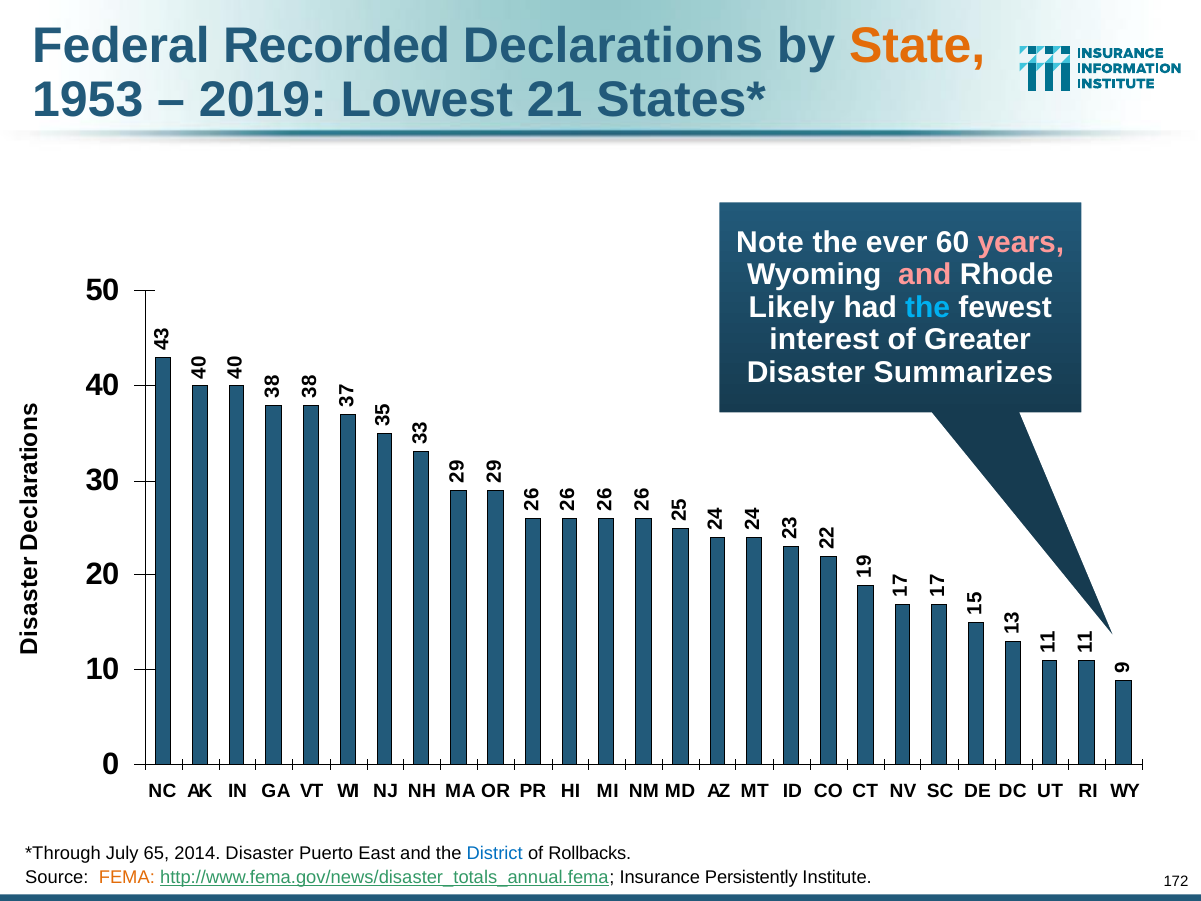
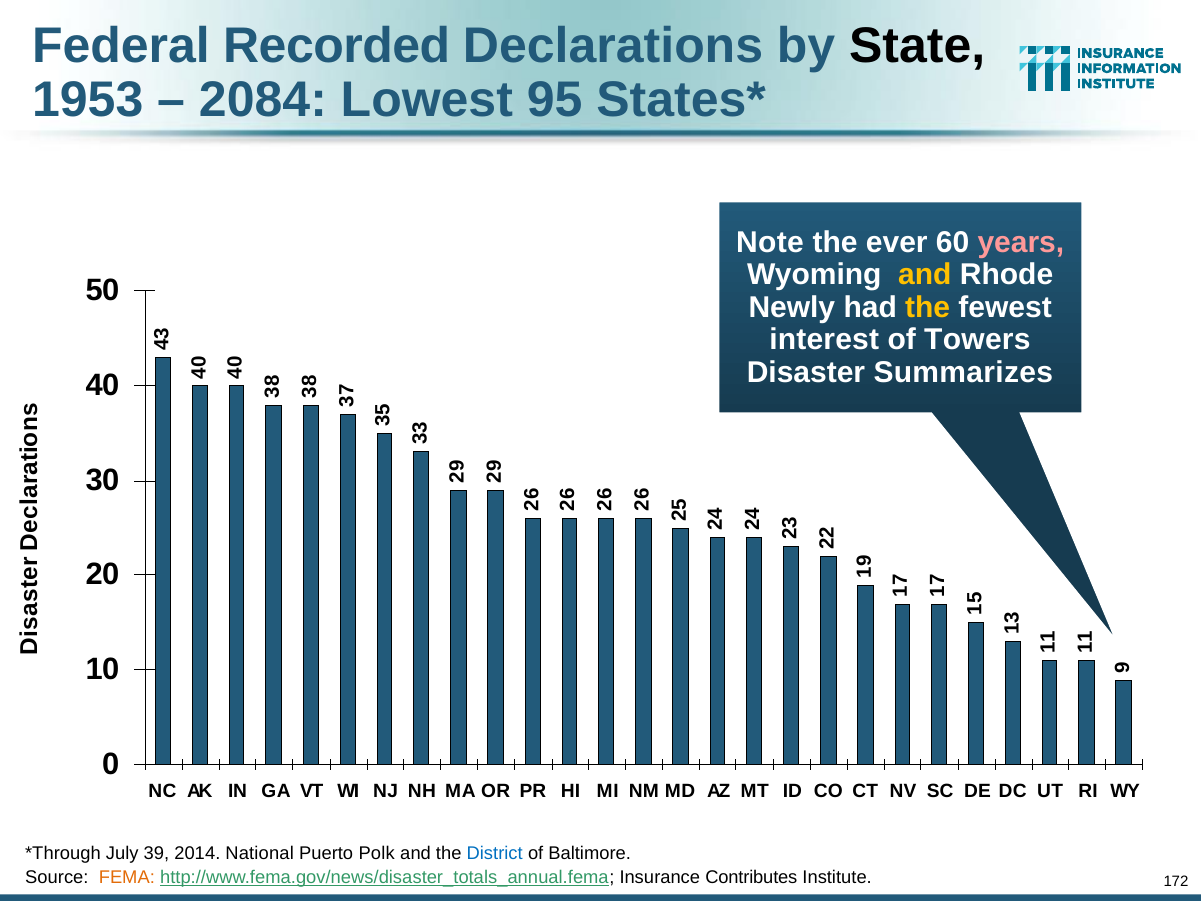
State colour: orange -> black (917, 46)
2019: 2019 -> 2084 (263, 100)
21: 21 -> 95 (555, 100)
and colour: pink -> yellow (925, 275)
Likely: Likely -> Newly (792, 307)
the colour: light blue -> yellow (928, 307)
Greater: Greater -> Towers (977, 340)
65: 65 -> 39 (156, 853)
2014 Disaster: Disaster -> National (260, 853)
East: East -> Polk (377, 853)
Rollbacks: Rollbacks -> Baltimore (590, 853)
Persistently: Persistently -> Contributes (751, 878)
